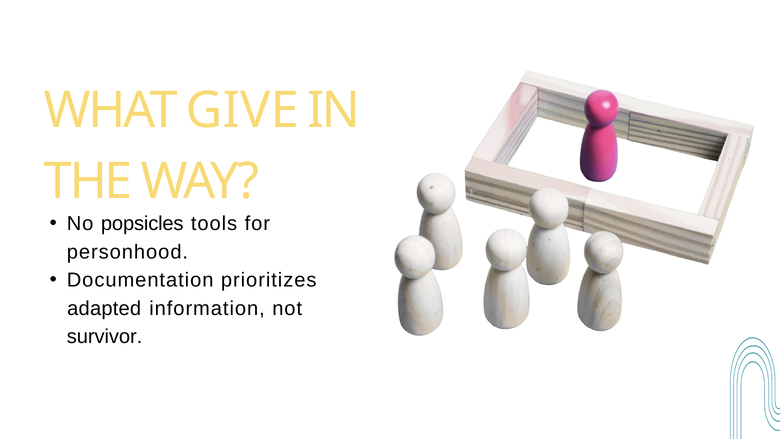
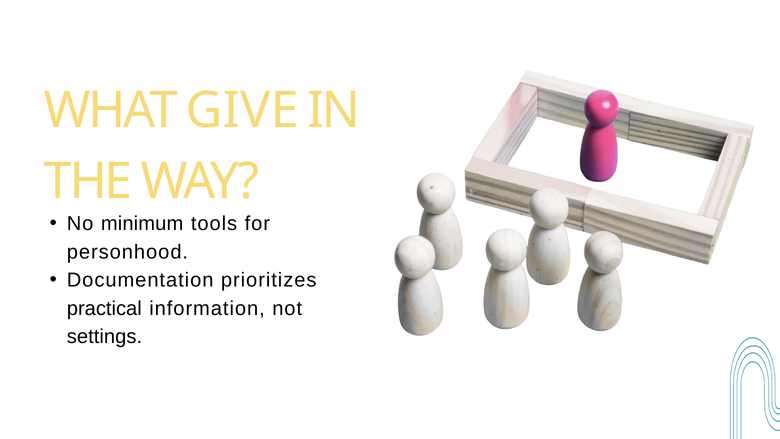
popsicles: popsicles -> minimum (142, 223)
adapted: adapted -> practical (104, 308)
survivor: survivor -> settings (104, 337)
